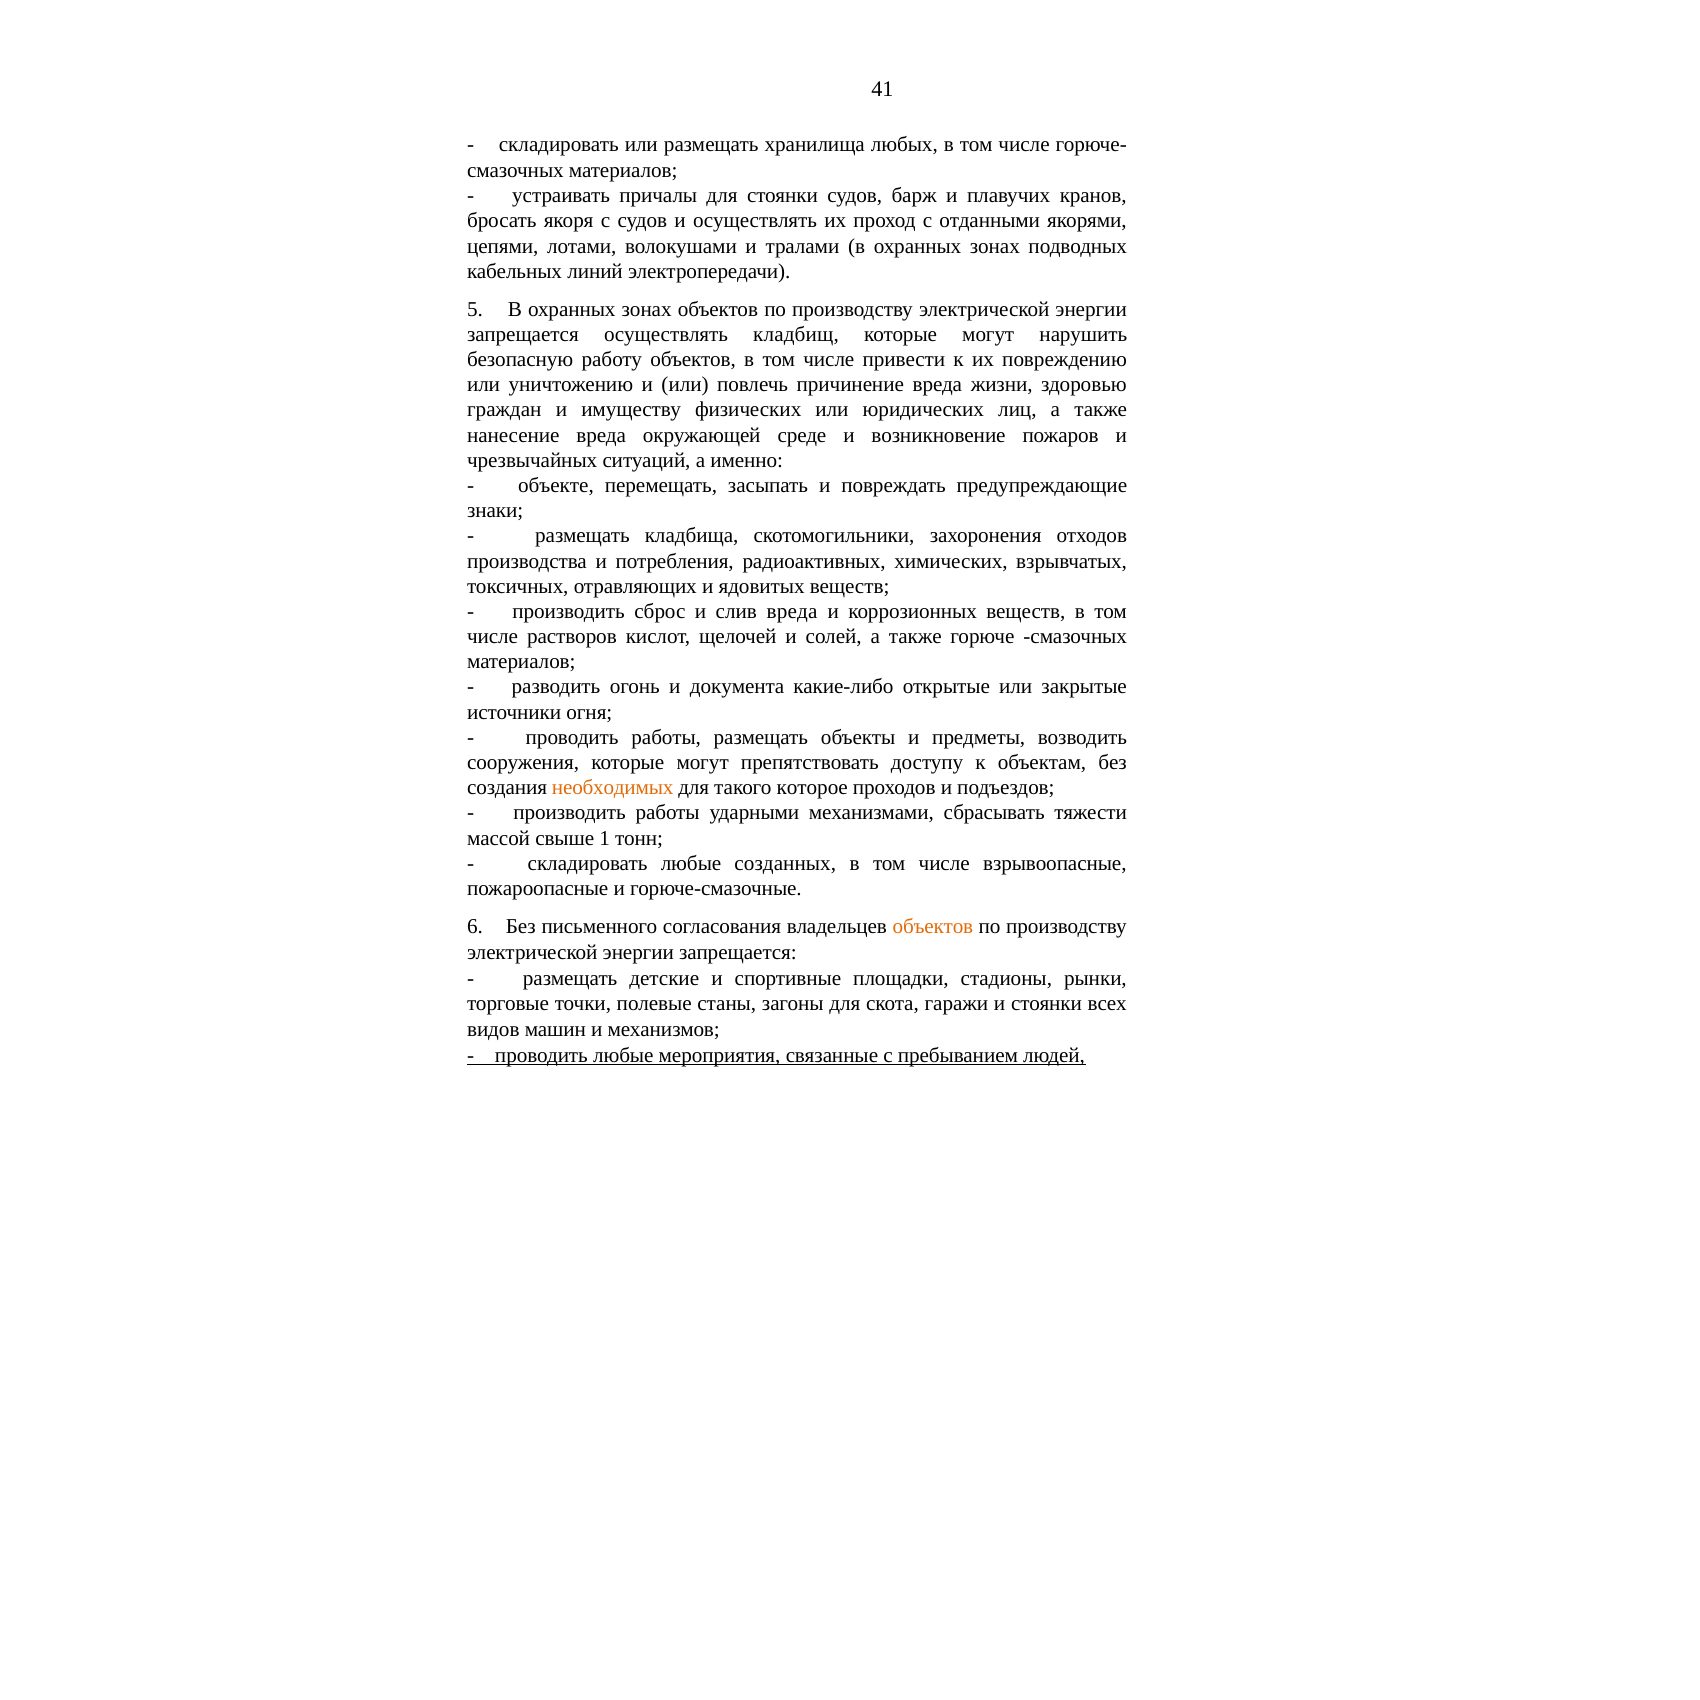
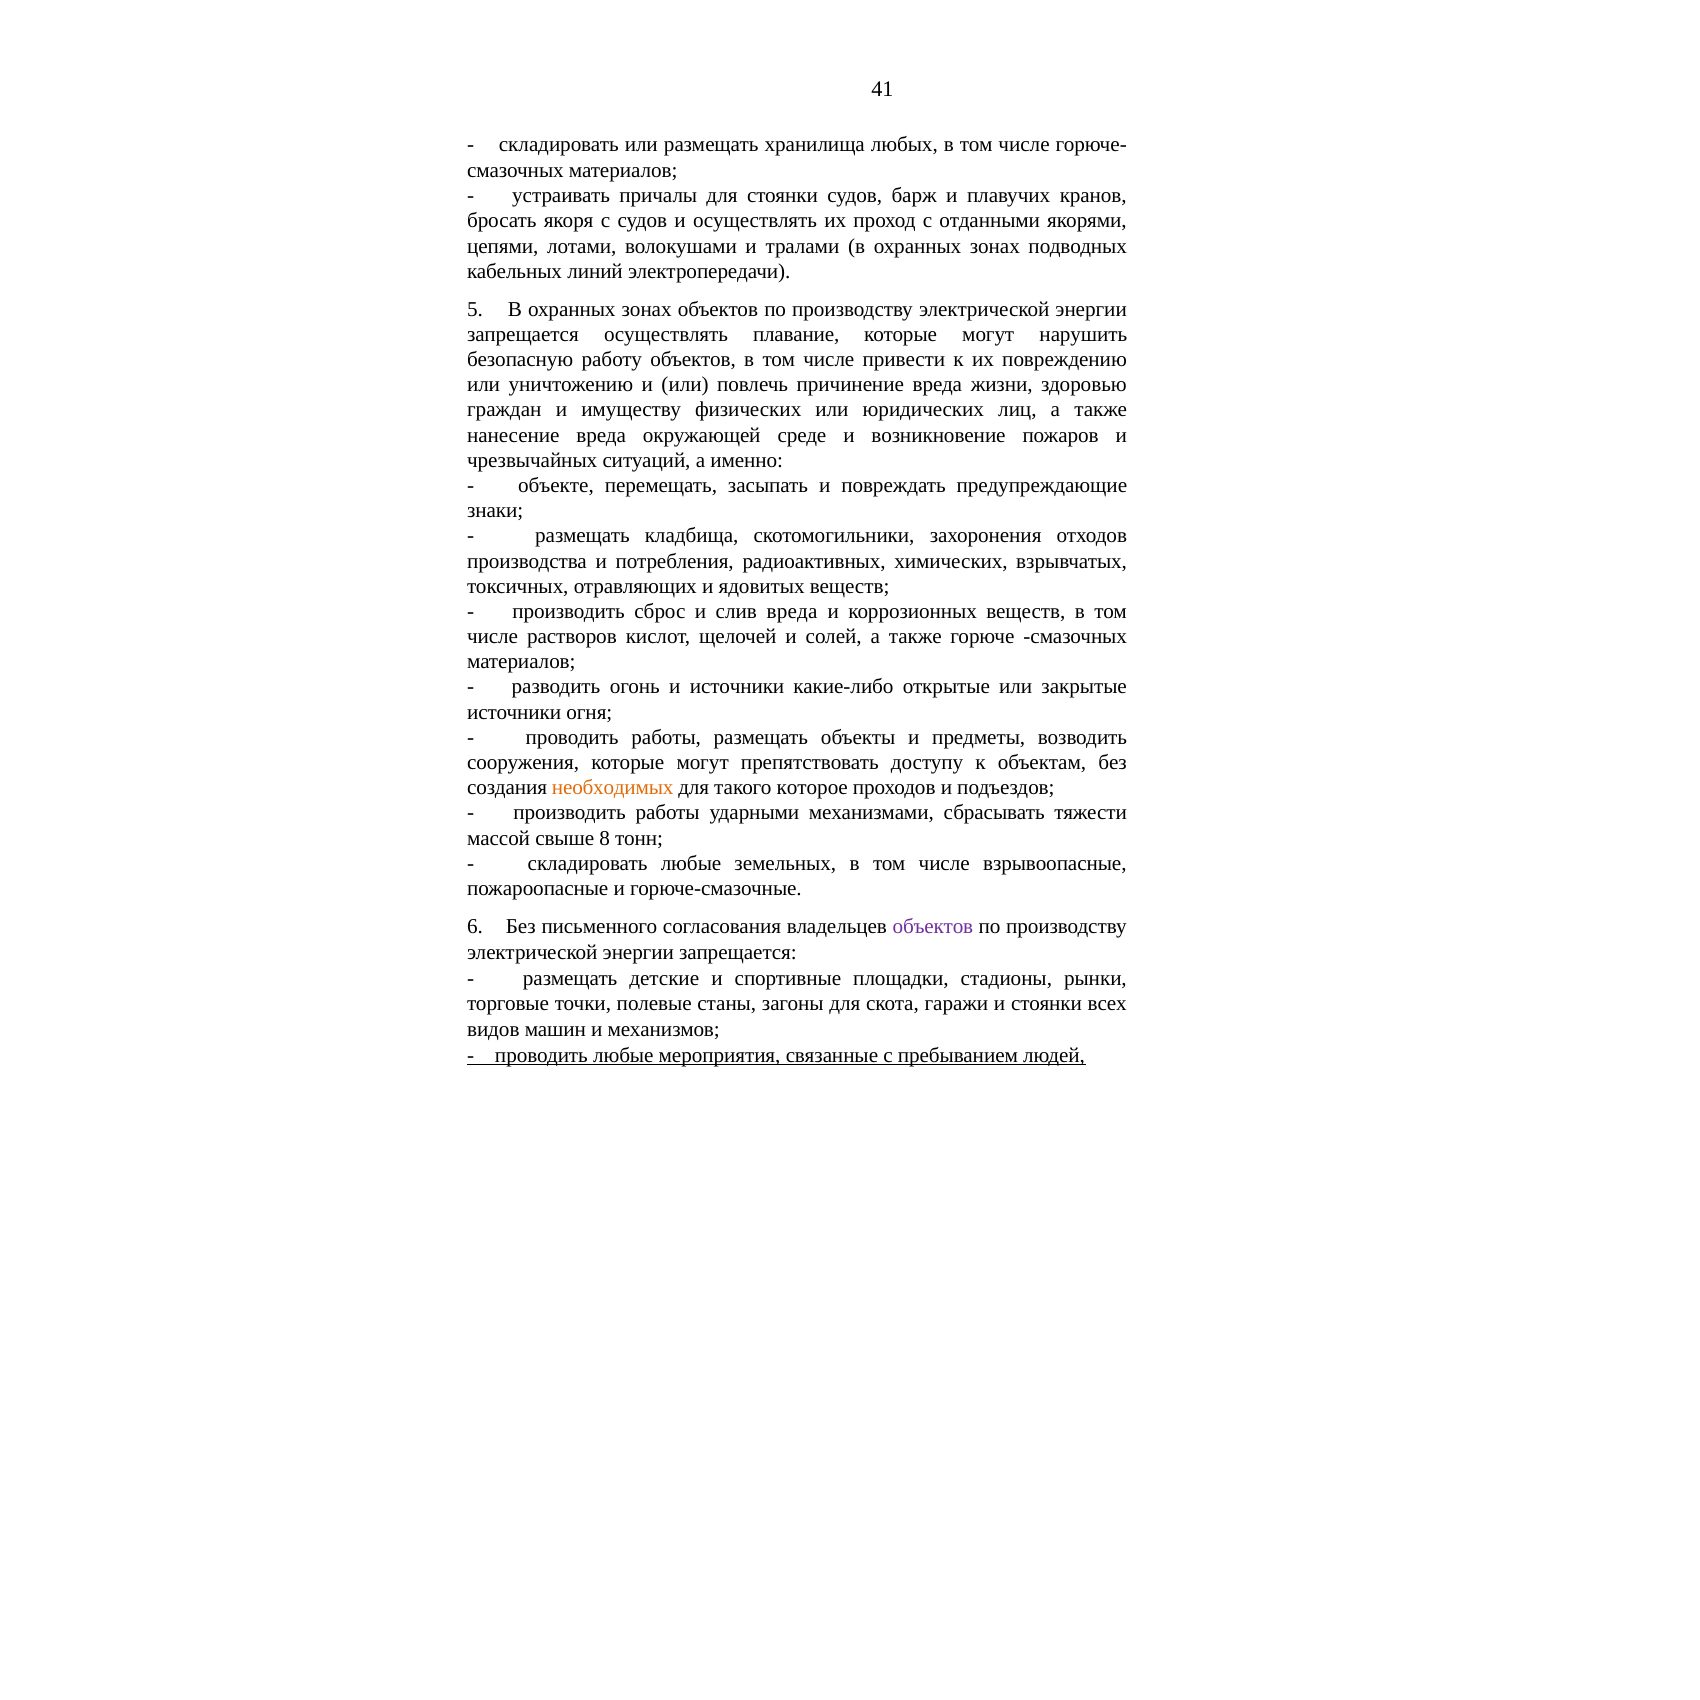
кладбищ: кладбищ -> плавание (796, 334)
и документа: документа -> источники (737, 687)
1: 1 -> 8 (605, 838)
созданных: созданных -> земельных (785, 863)
объектов colour: orange -> purple (933, 927)
